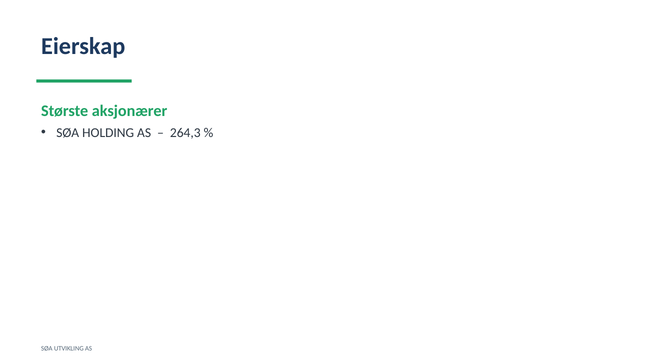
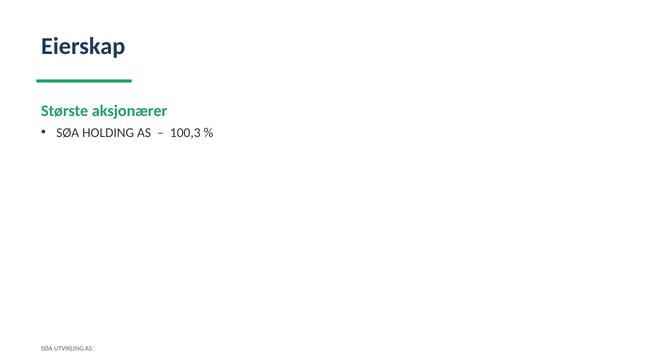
264,3: 264,3 -> 100,3 (185, 133)
